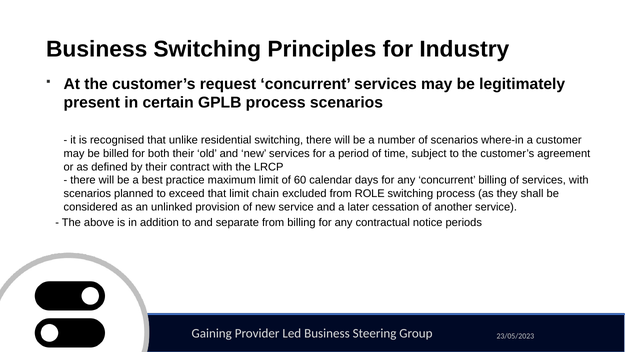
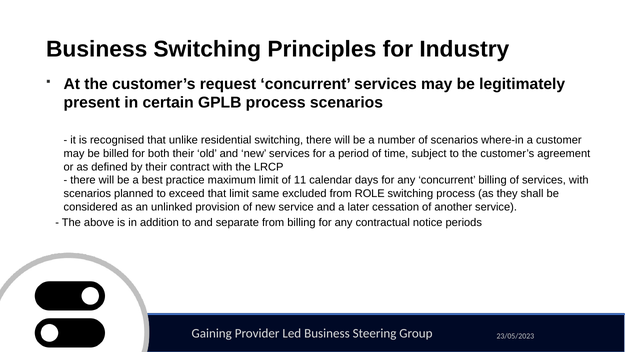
60: 60 -> 11 (300, 180)
chain: chain -> same (266, 193)
